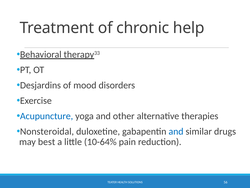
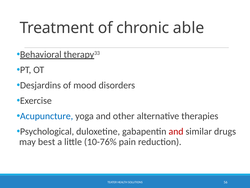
help: help -> able (189, 28)
Nonsteroidal: Nonsteroidal -> Psychological (47, 131)
and colour: blue -> red (176, 131)
10-64%: 10-64% -> 10-76% (100, 142)
